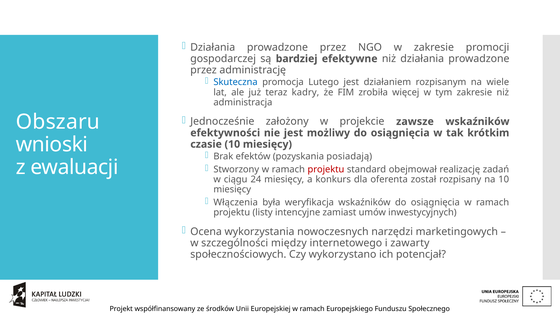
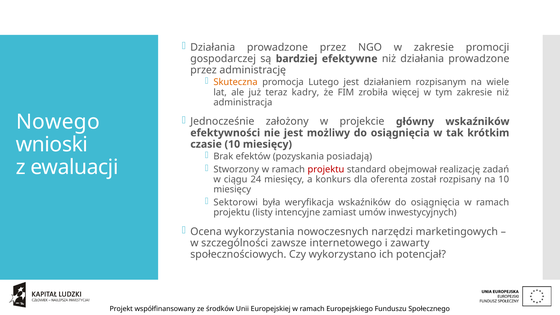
Skuteczna colour: blue -> orange (236, 82)
Obszaru: Obszaru -> Nowego (58, 122)
zawsze: zawsze -> główny (415, 122)
Włączenia: Włączenia -> Sektorowi (236, 202)
między: między -> zawsze (289, 243)
